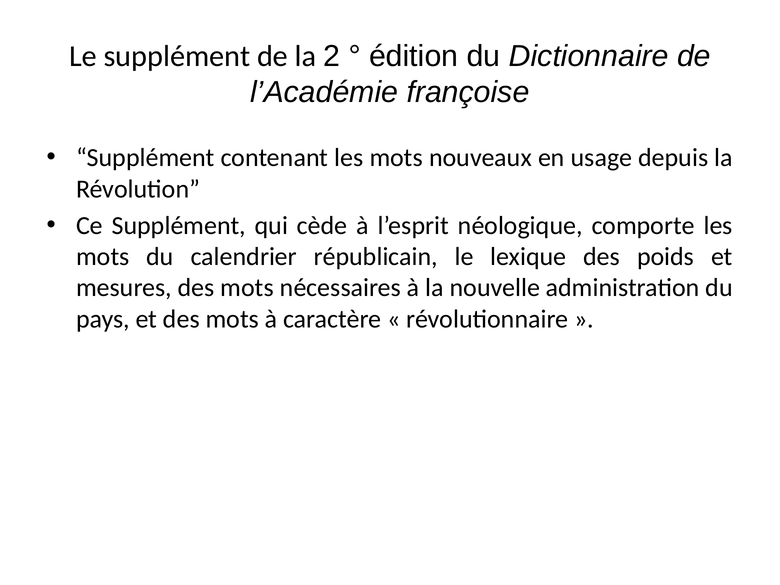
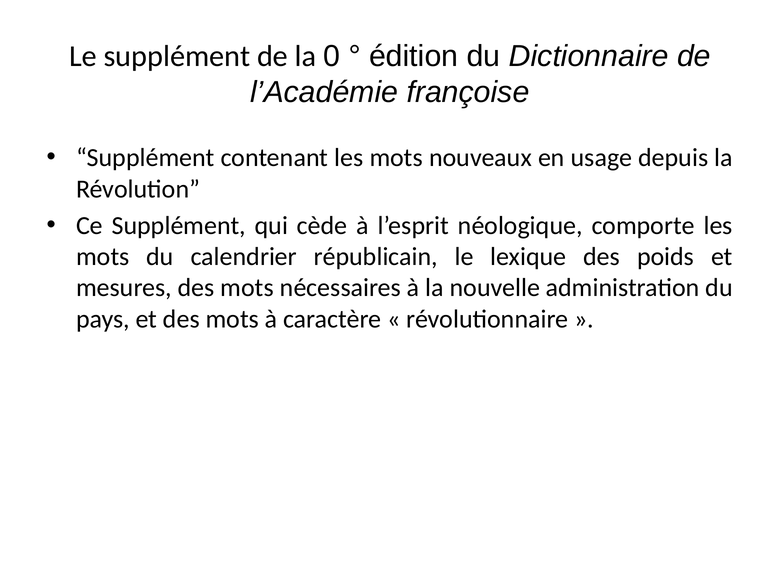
2: 2 -> 0 (332, 56)
